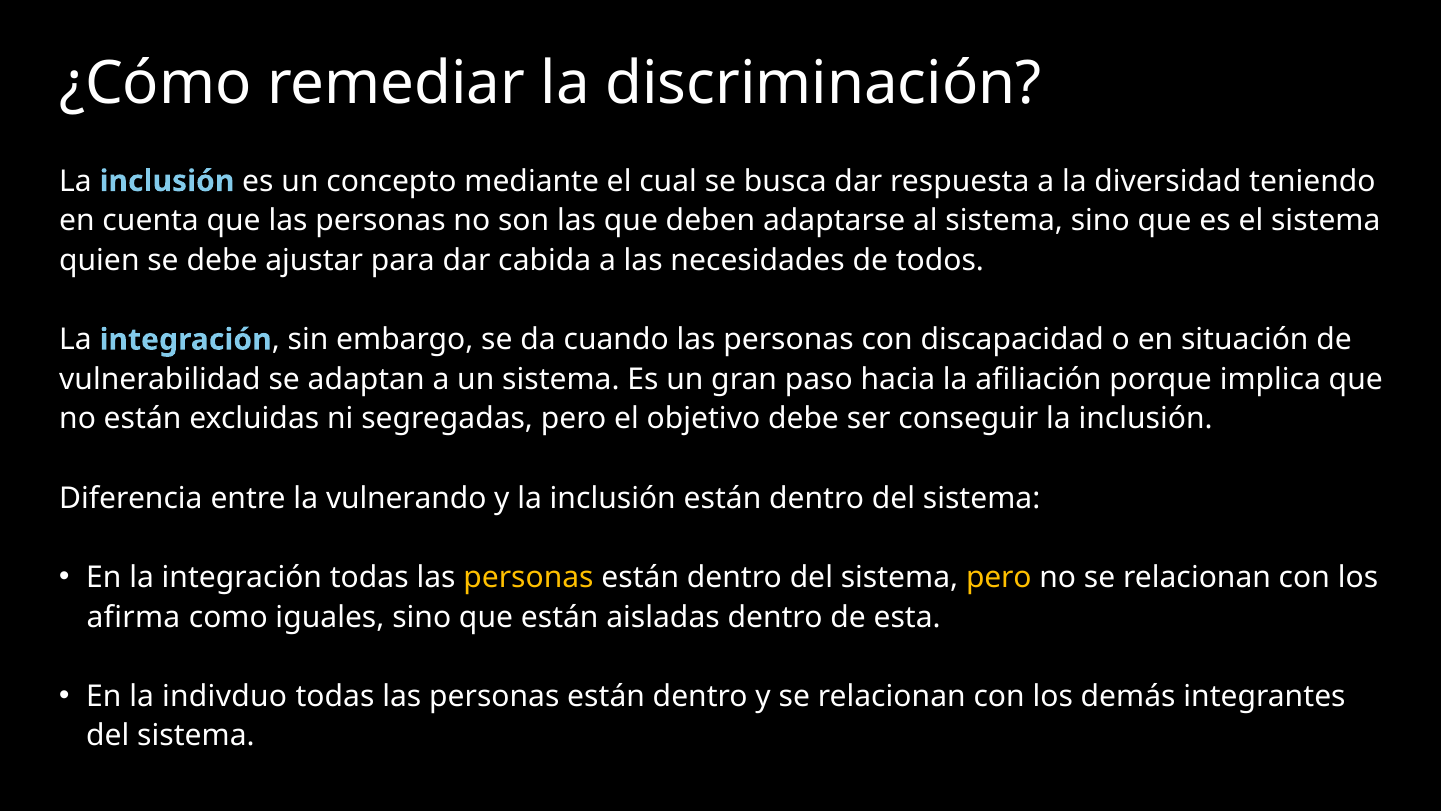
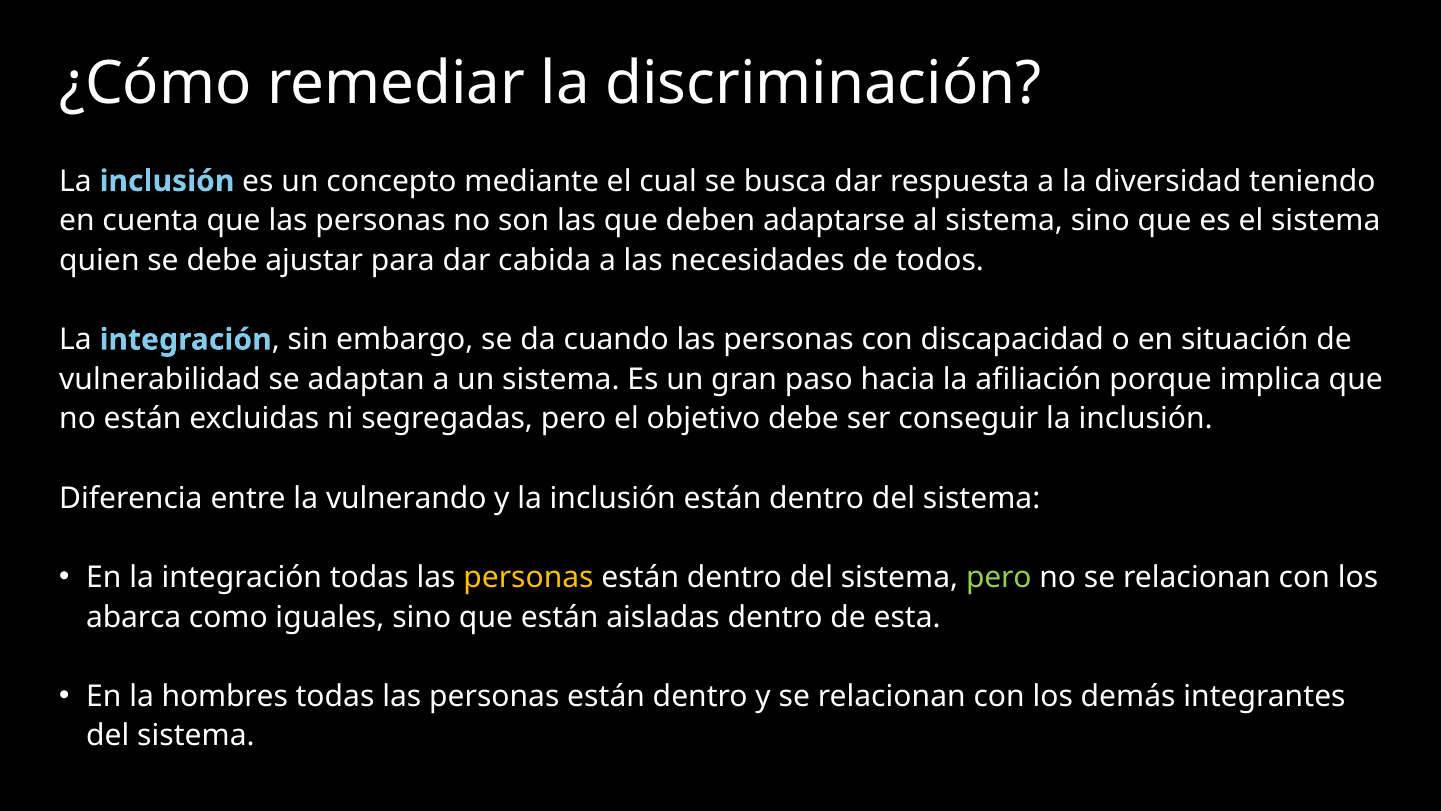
pero colour: yellow -> light green (999, 577)
afirma: afirma -> abarca (134, 617)
indivduo: indivduo -> hombres (225, 696)
